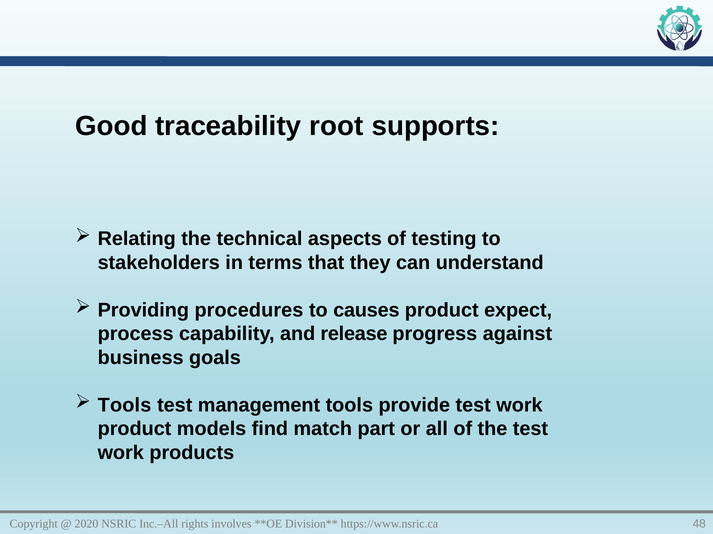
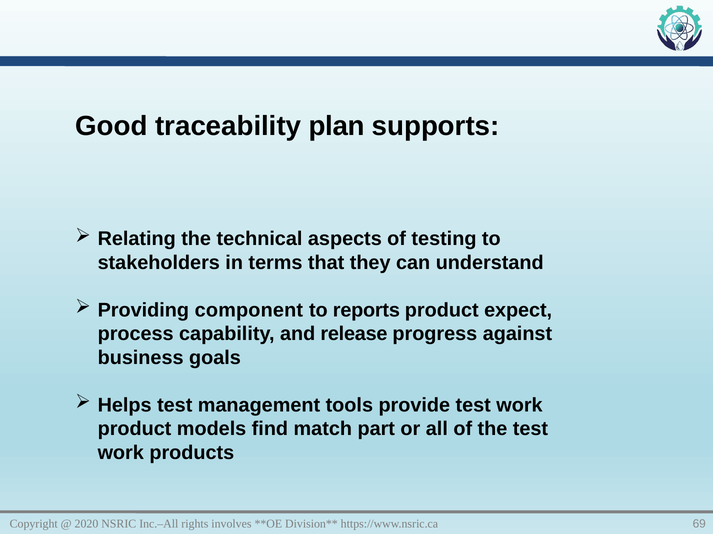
root: root -> plan (337, 126)
procedures: procedures -> component (249, 311)
causes: causes -> reports (366, 311)
Tools: Tools -> Helps (125, 406)
48: 48 -> 69 (699, 524)
